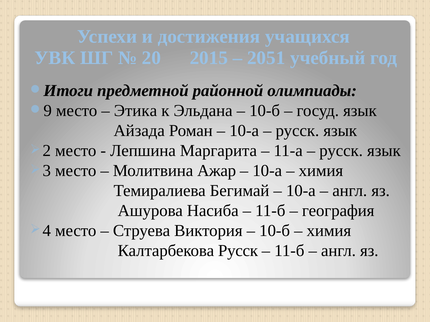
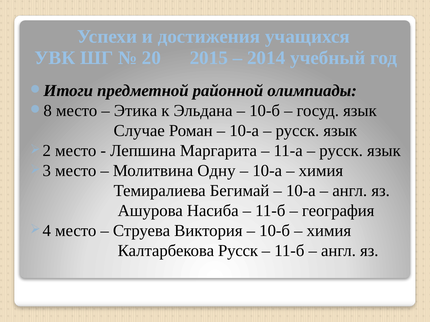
2051: 2051 -> 2014 (266, 58)
9: 9 -> 8 (48, 111)
Айзада: Айзада -> Случае (139, 131)
Ажар: Ажар -> Одну (216, 171)
